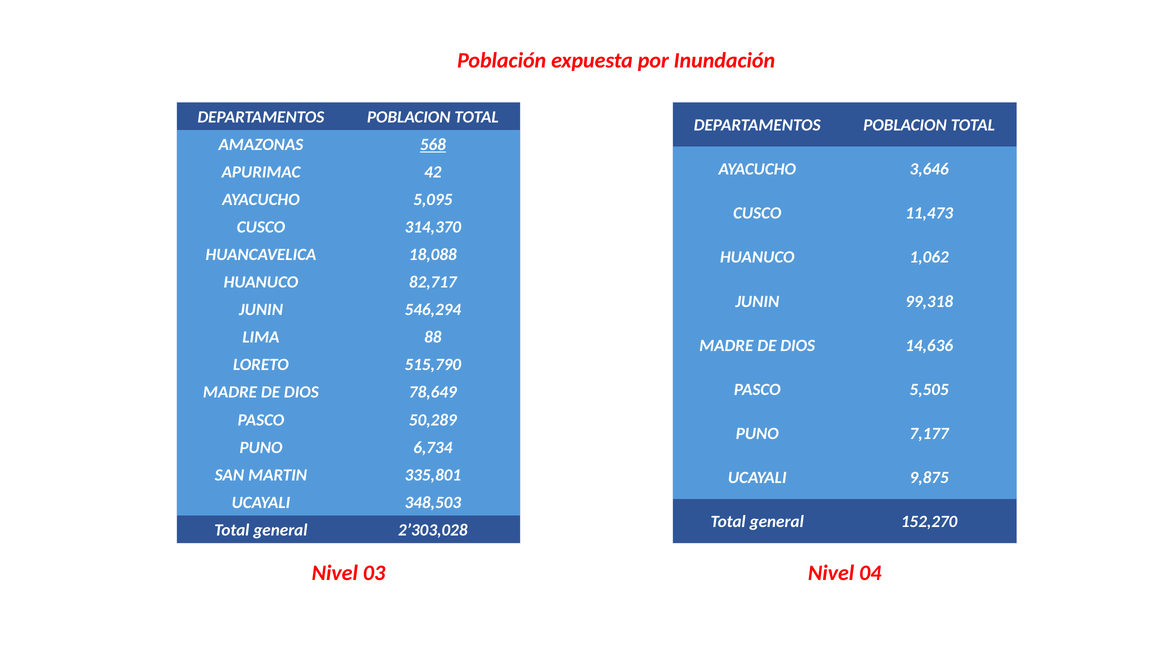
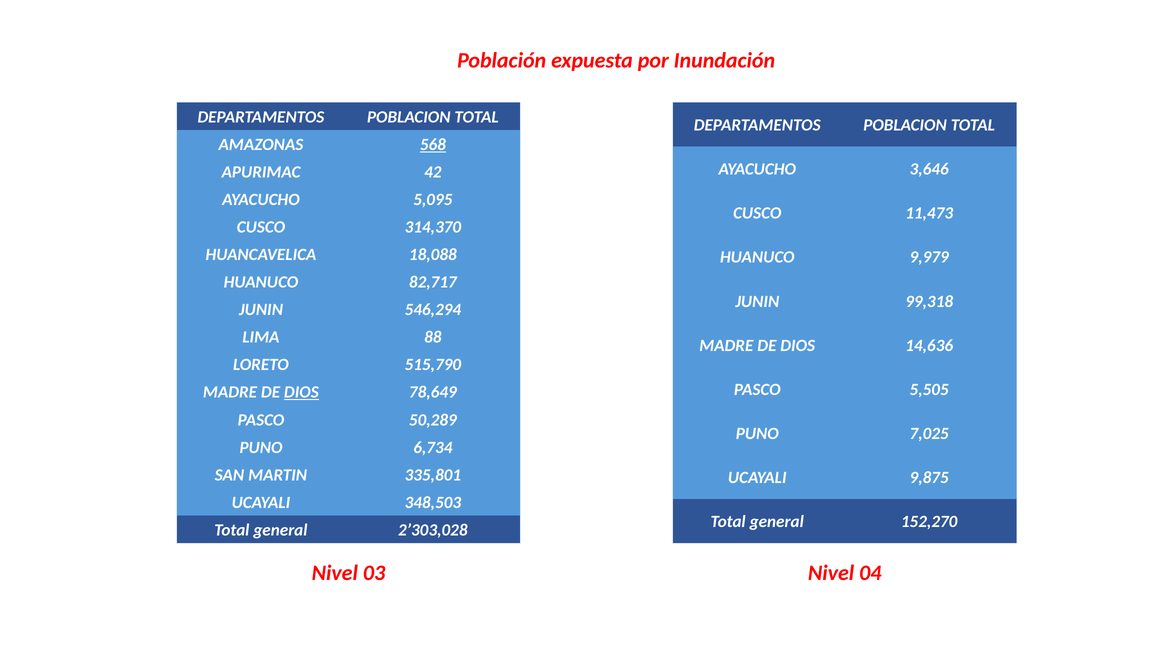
1,062: 1,062 -> 9,979 (929, 257)
DIOS underline: none -> present (301, 392)
7,177: 7,177 -> 7,025 (929, 433)
